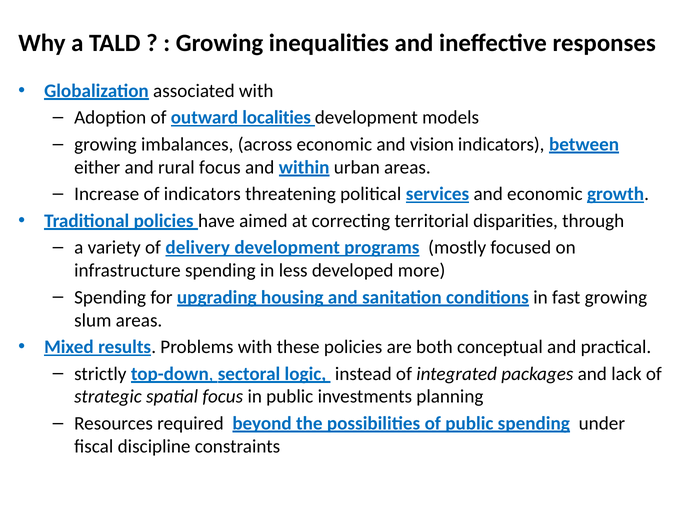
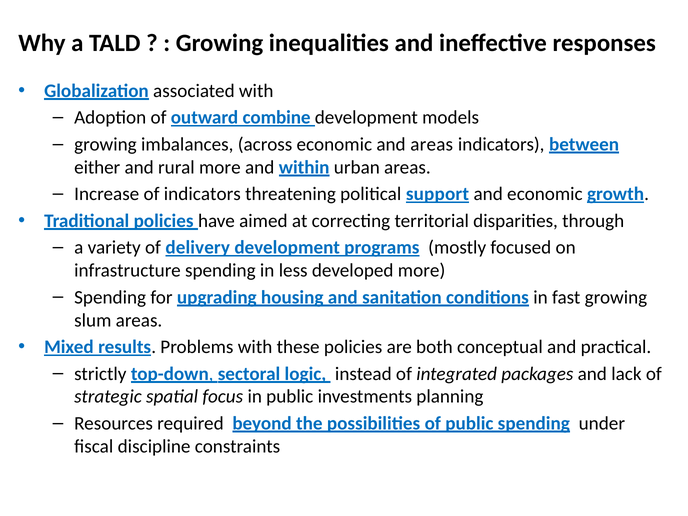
localities: localities -> combine (277, 118)
and vision: vision -> areas (432, 144)
rural focus: focus -> more (220, 167)
services: services -> support (437, 194)
